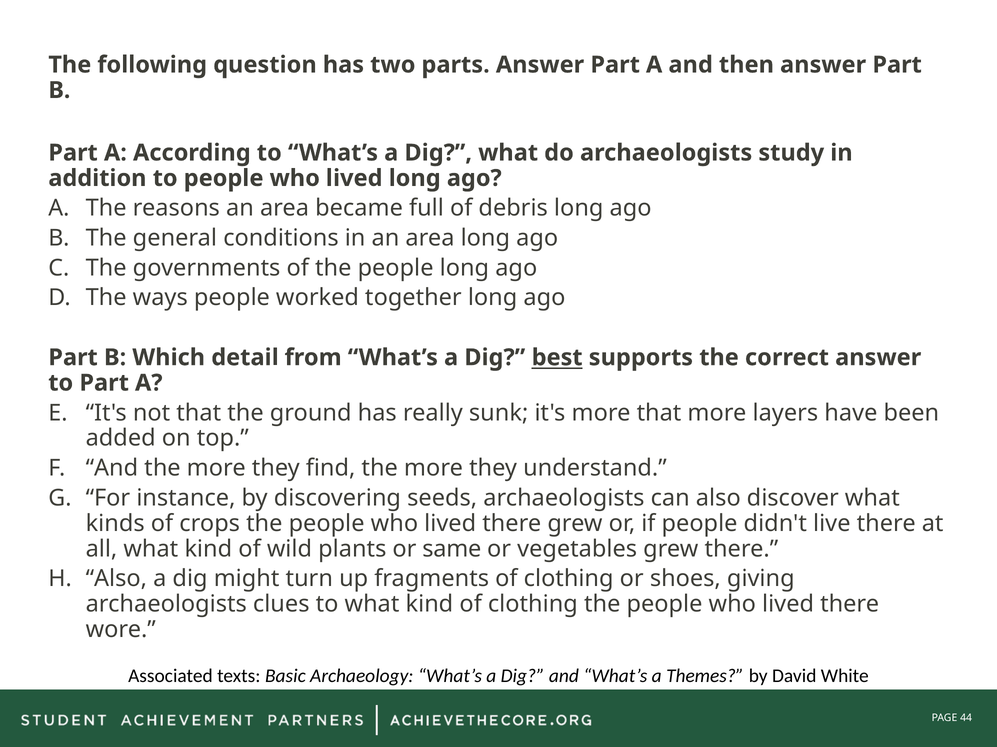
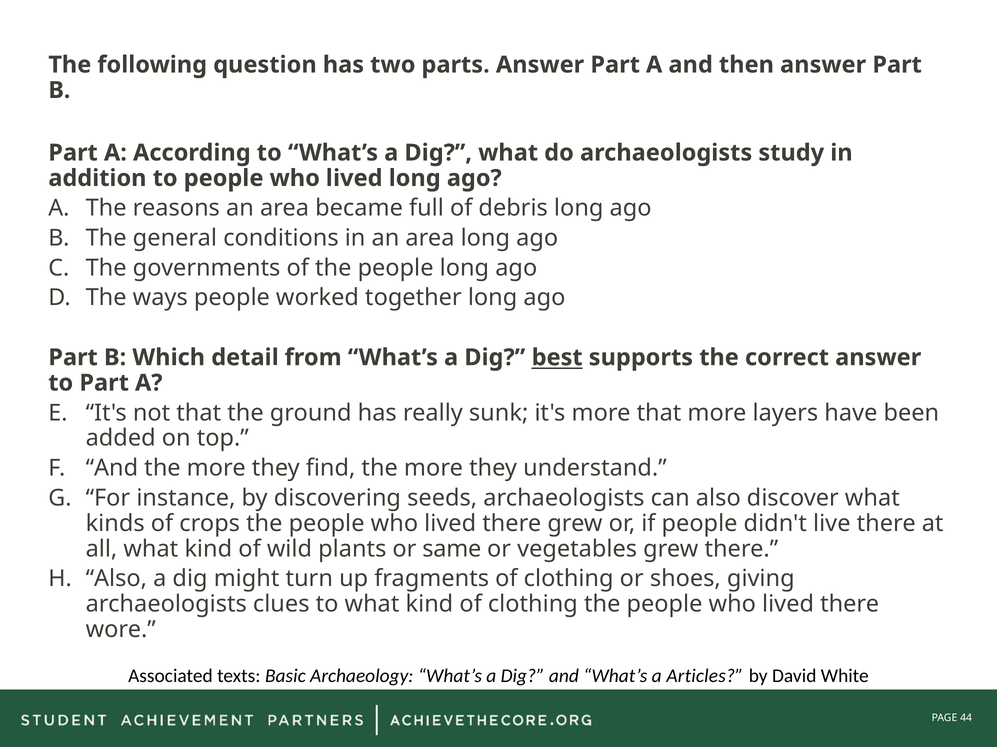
Themes: Themes -> Articles (705, 676)
